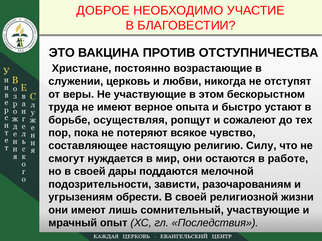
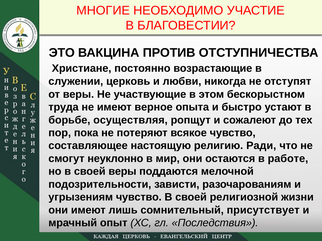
ДОБРОЕ: ДОБРОЕ -> МНОГИЕ (103, 11)
Силу: Силу -> Ради (261, 146)
нуждается: нуждается -> неуклонно (115, 159)
своей дары: дары -> веры (122, 172)
угрызениям обрести: обрести -> чувство (139, 198)
сомнительный участвующие: участвующие -> присутствует (263, 210)
